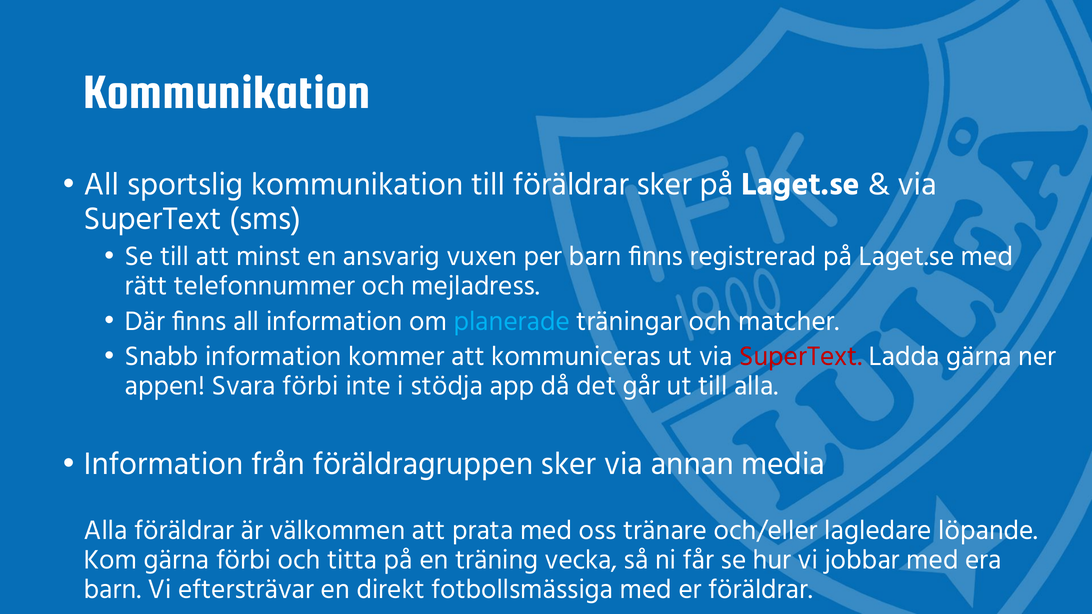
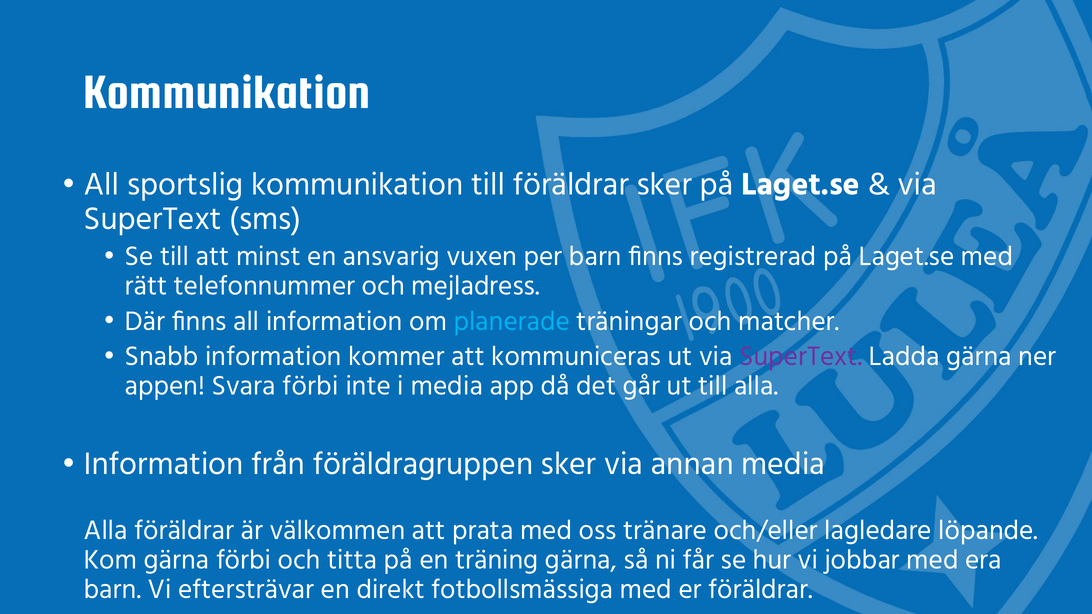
SuperText colour: red -> purple (801, 356)
i stödja: stödja -> media (447, 386)
träning vecka: vecka -> gärna (581, 560)
